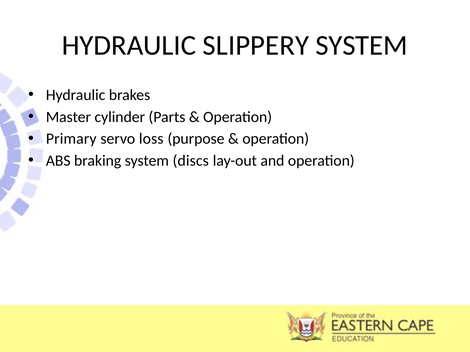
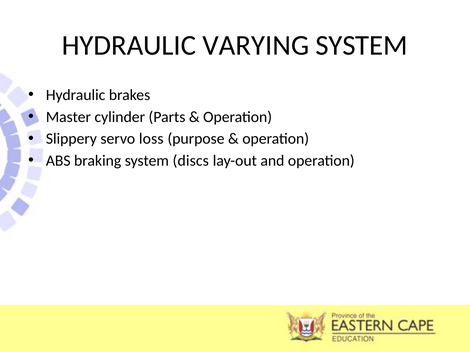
SLIPPERY: SLIPPERY -> VARYING (256, 45)
Primary: Primary -> Slippery (71, 139)
